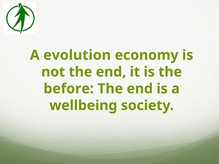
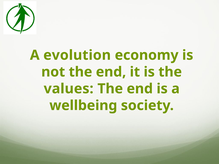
before: before -> values (69, 89)
